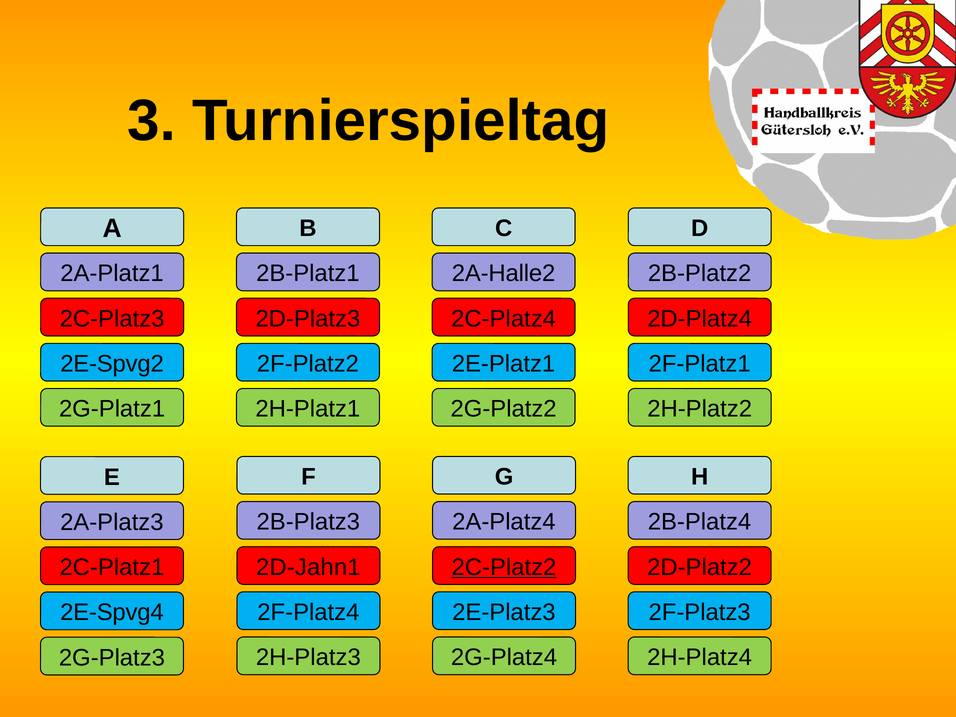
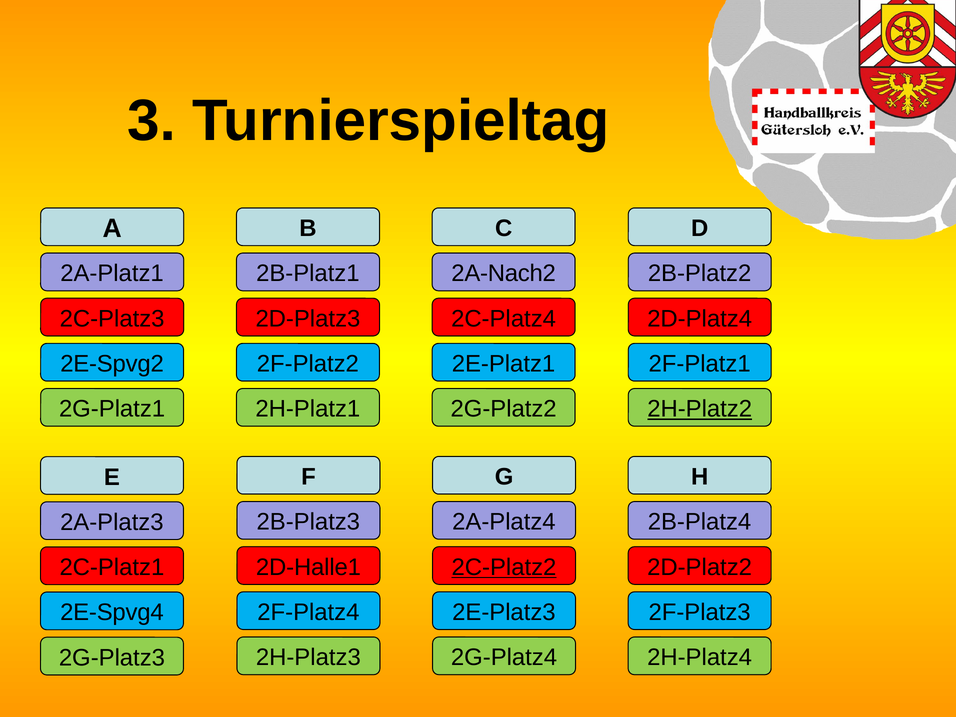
2A-Halle2: 2A-Halle2 -> 2A-Nach2 (504, 274)
2H-Platz2 underline: none -> present (700, 409)
2D-Jahn1: 2D-Jahn1 -> 2D-Halle1 (308, 567)
